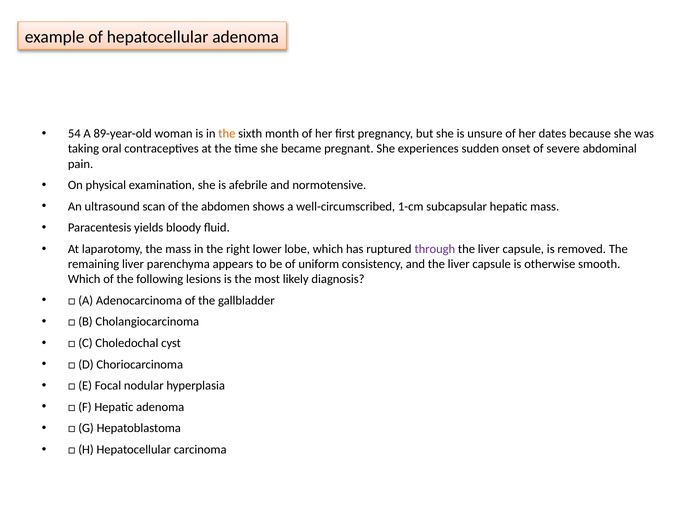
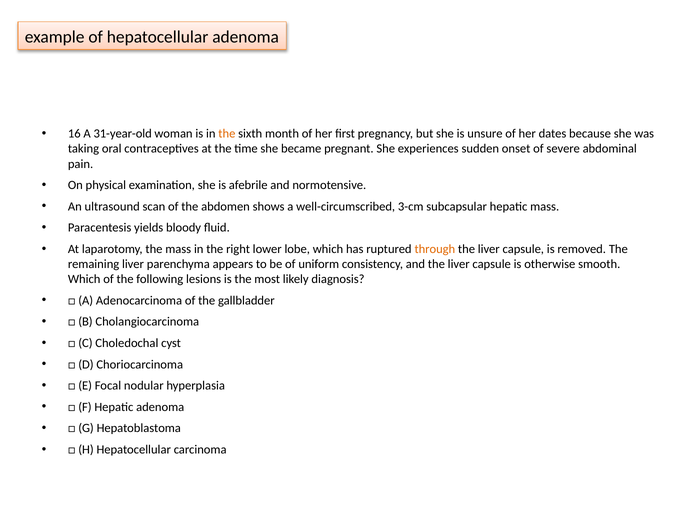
54: 54 -> 16 (74, 134)
89-year-old: 89-year-old -> 31-year-old (123, 134)
1-cm: 1-cm -> 3-cm (411, 207)
through colour: purple -> orange (435, 249)
